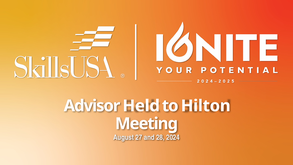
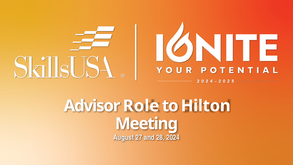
Held: Held -> Role (141, 106)
